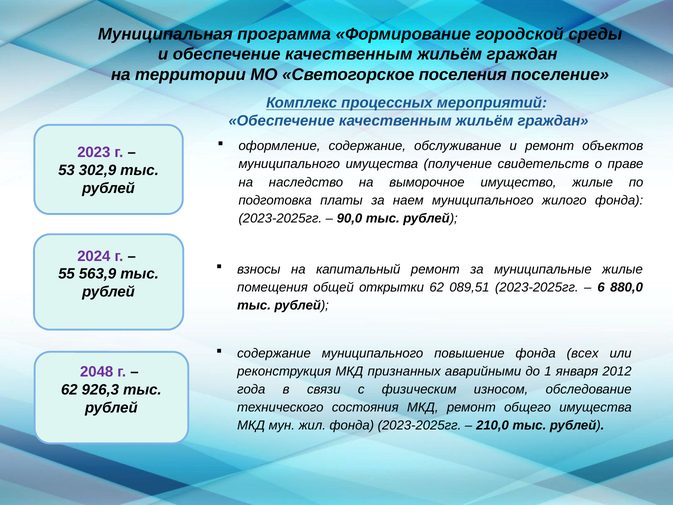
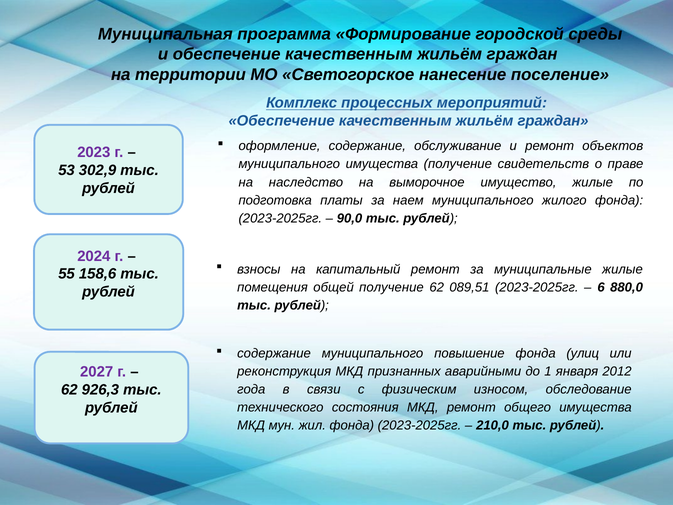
поселения: поселения -> нанесение (463, 75)
563,9: 563,9 -> 158,6 (98, 274)
общей открытки: открытки -> получение (391, 287)
всех: всех -> улиц (583, 353)
2048: 2048 -> 2027 (97, 372)
